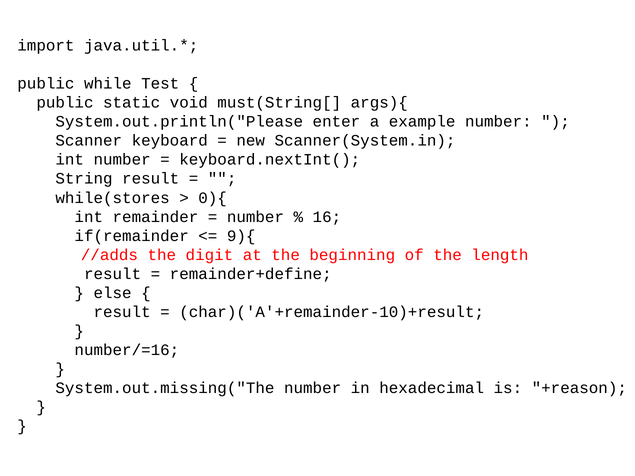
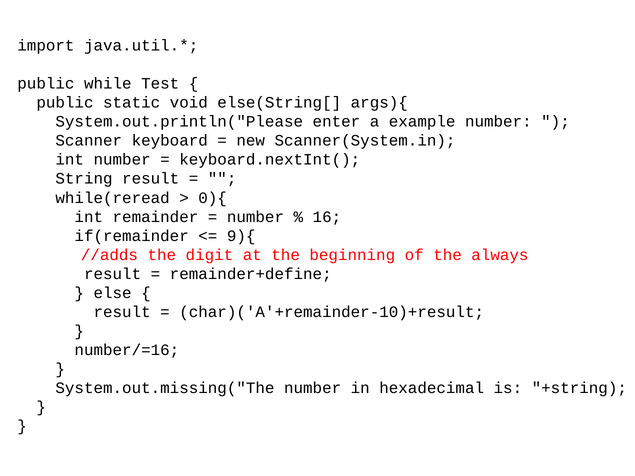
must(String[: must(String[ -> else(String[ (279, 103)
while(stores: while(stores -> while(reread (113, 198)
length: length -> always (500, 255)
+reason: +reason -> +string (579, 388)
